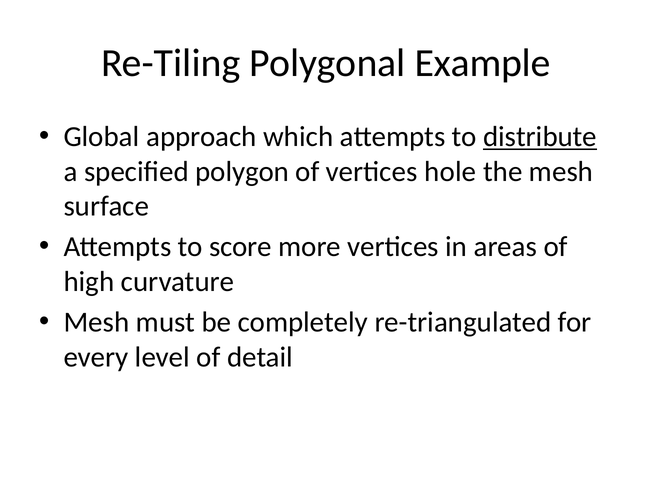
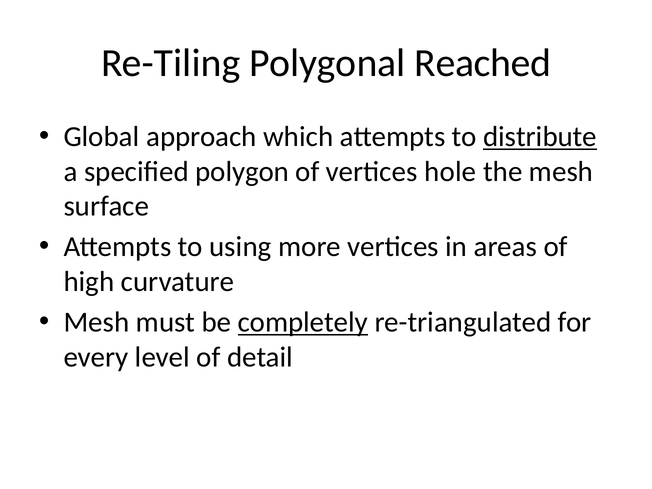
Example: Example -> Reached (483, 63)
score: score -> using (240, 247)
completely underline: none -> present (303, 322)
